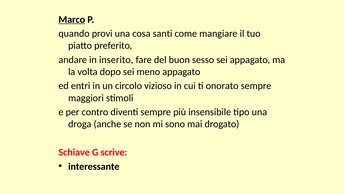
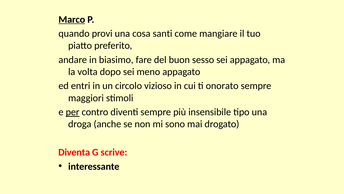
inserito: inserito -> biasimo (116, 60)
per underline: none -> present (73, 112)
Schiave: Schiave -> Diventa (74, 152)
